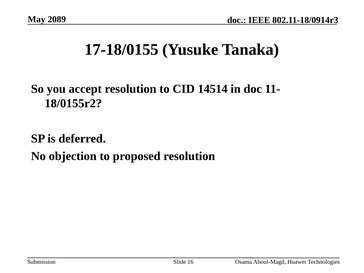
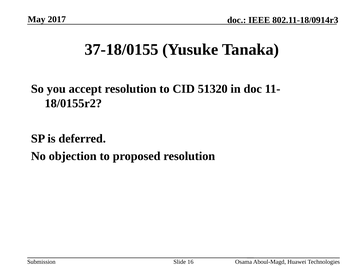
2089: 2089 -> 2017 (57, 19)
17-18/0155: 17-18/0155 -> 37-18/0155 (121, 50)
14514: 14514 -> 51320 (213, 89)
